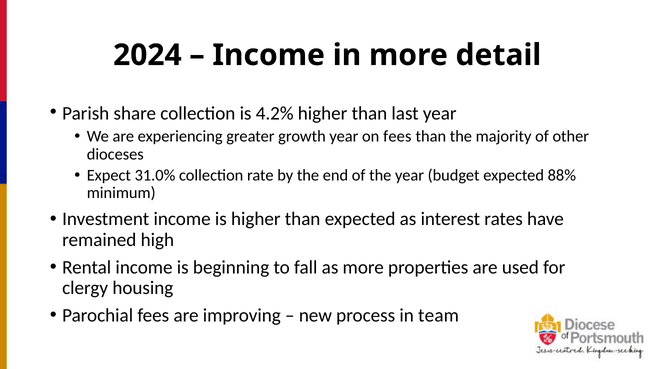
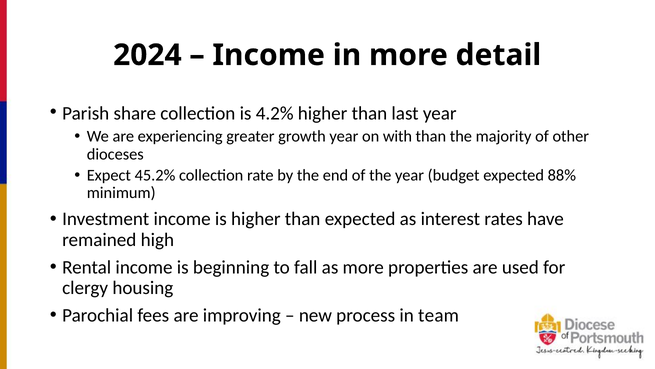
on fees: fees -> with (397, 136)
31.0%: 31.0% -> 45.2% (155, 175)
